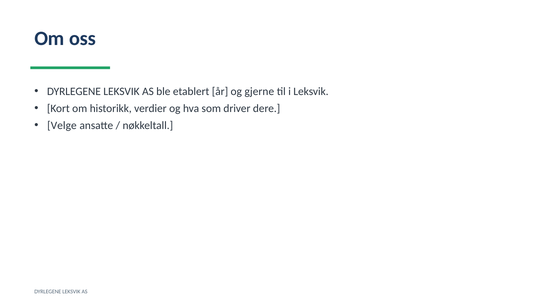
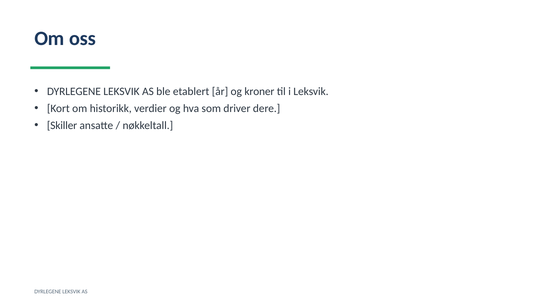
gjerne: gjerne -> kroner (259, 91)
Velge: Velge -> Skiller (62, 125)
